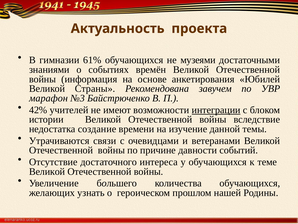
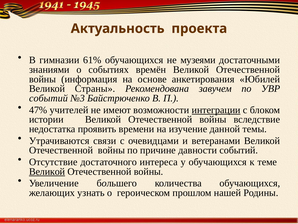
марафон: марафон -> событий (48, 98)
42%: 42% -> 47% (38, 110)
создание: создание -> проявить (97, 129)
Великой underline: none -> present (47, 171)
